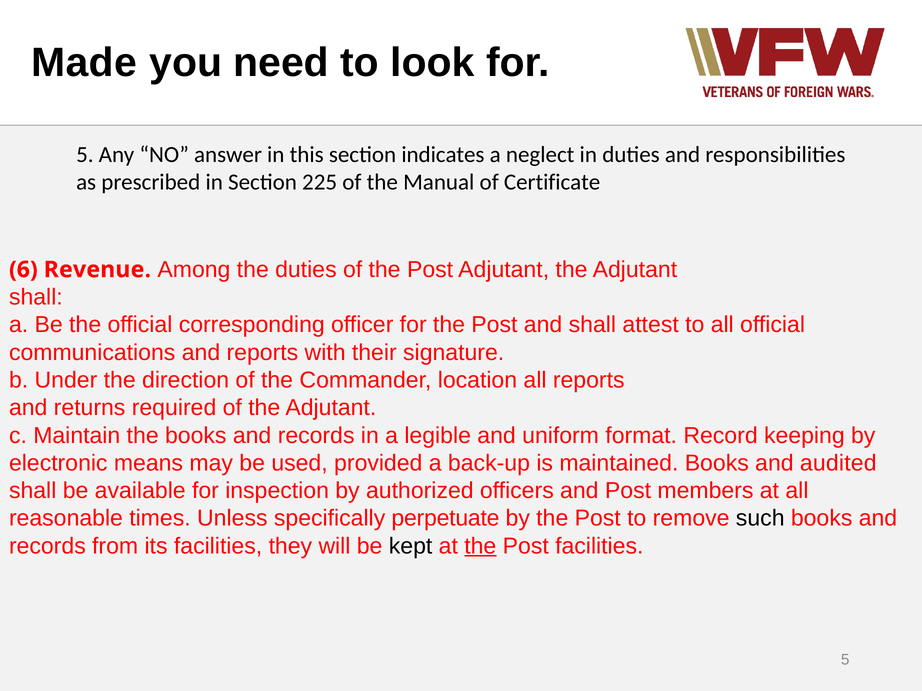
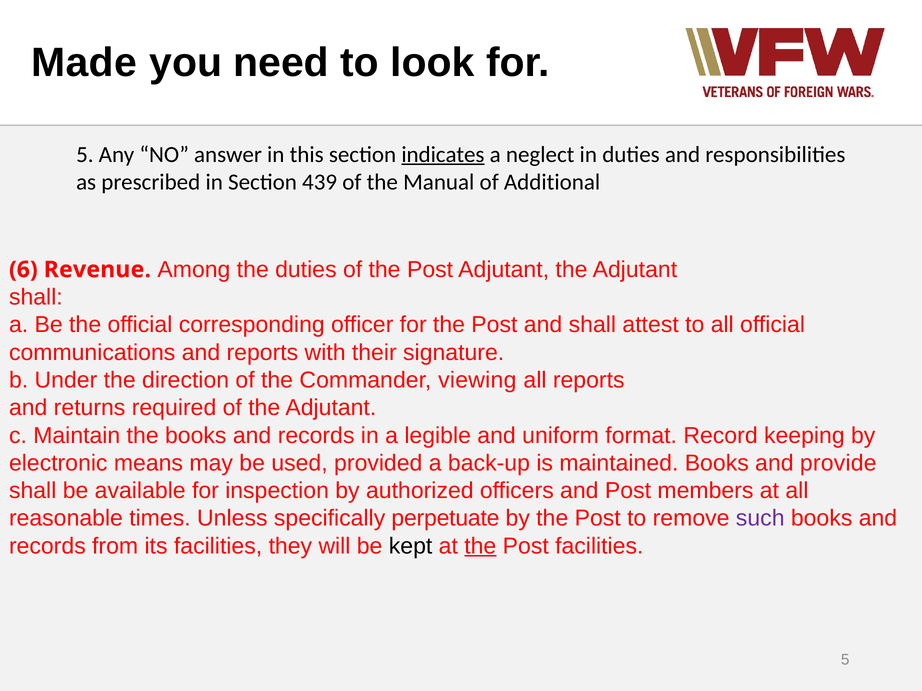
indicates underline: none -> present (443, 155)
225: 225 -> 439 (320, 182)
Certificate: Certificate -> Additional (552, 182)
location: location -> viewing (477, 380)
audited: audited -> provide (838, 463)
such colour: black -> purple (760, 519)
